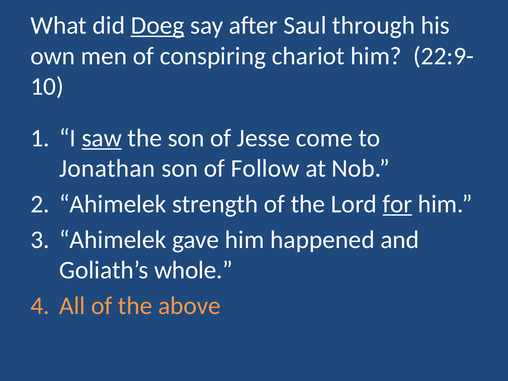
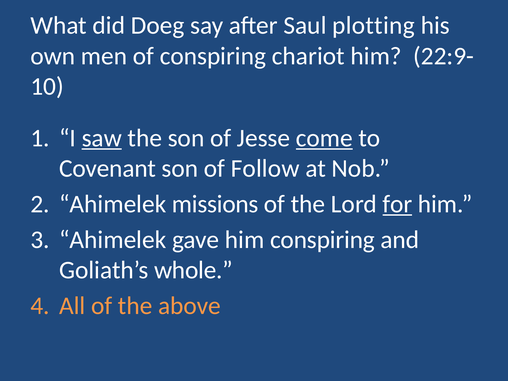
Doeg underline: present -> none (158, 25)
through: through -> plotting (373, 25)
come underline: none -> present (324, 138)
Jonathan: Jonathan -> Covenant (108, 169)
strength: strength -> missions (215, 204)
him happened: happened -> conspiring (322, 240)
